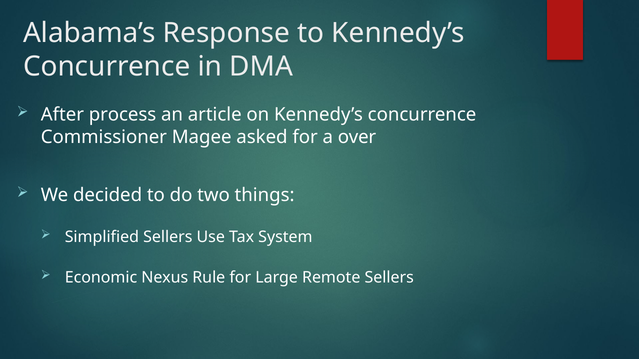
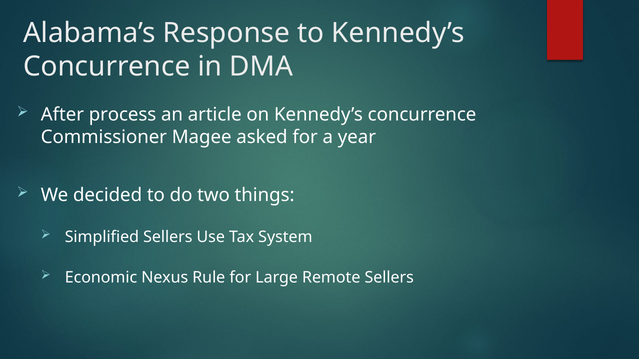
over: over -> year (357, 137)
